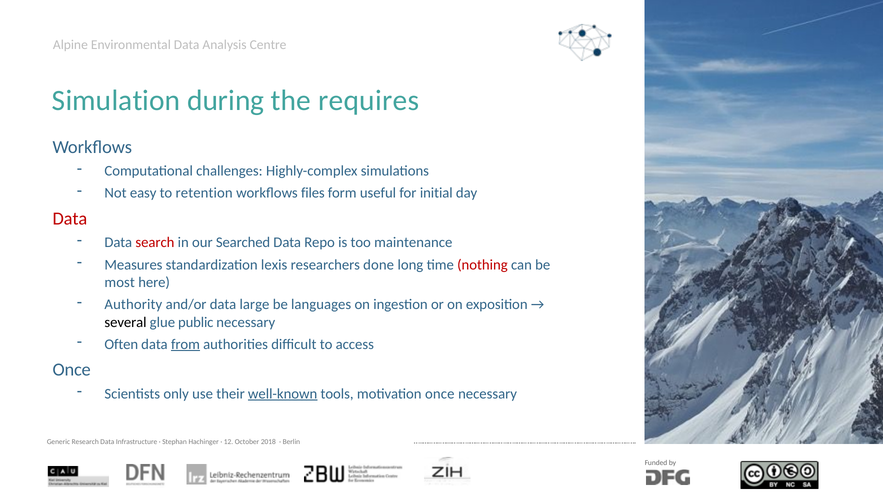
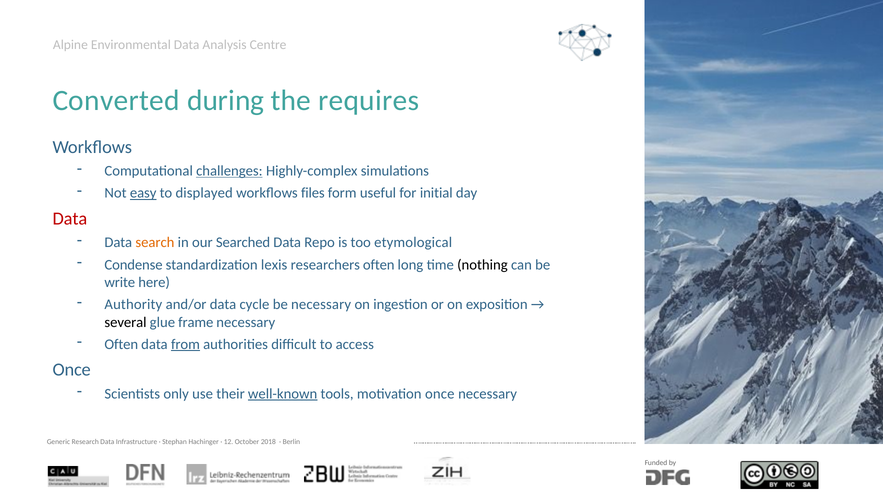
Simulation: Simulation -> Converted (116, 100)
challenges underline: none -> present (229, 171)
easy underline: none -> present (143, 193)
retention: retention -> displayed (204, 193)
search colour: red -> orange (155, 242)
maintenance: maintenance -> etymological (413, 242)
Measures: Measures -> Condense (134, 265)
researchers done: done -> often (379, 265)
nothing colour: red -> black (482, 265)
most: most -> write (120, 282)
large: large -> cycle (254, 304)
be languages: languages -> necessary (321, 304)
public: public -> frame (196, 322)
